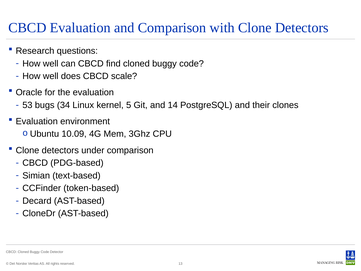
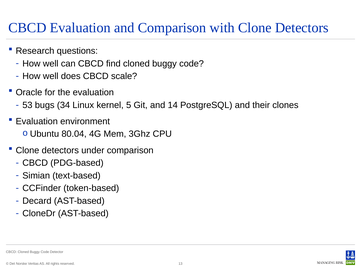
10.09: 10.09 -> 80.04 (74, 134)
